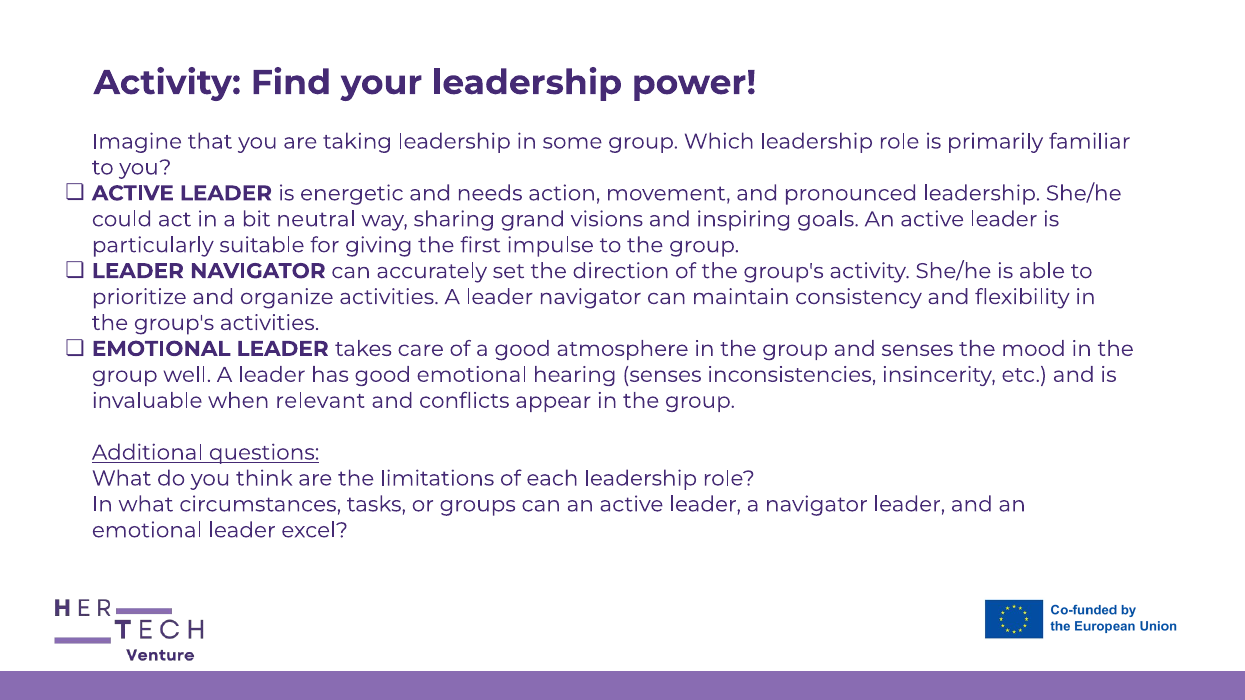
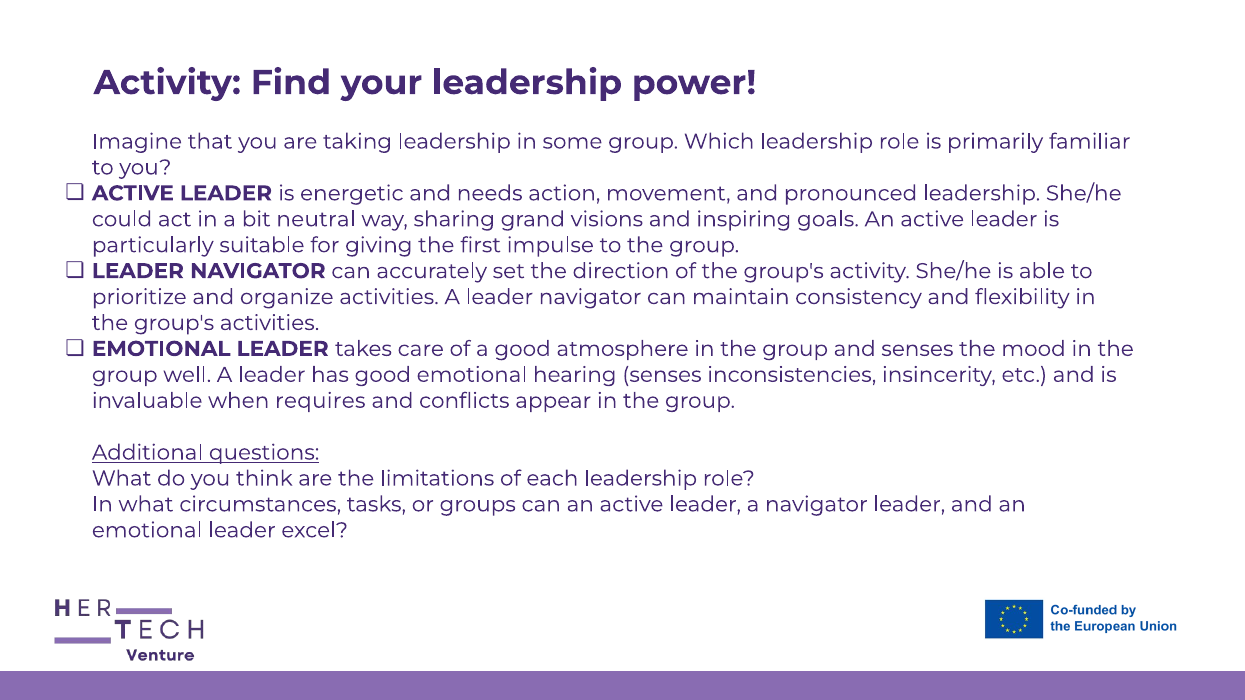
relevant: relevant -> requires (320, 401)
